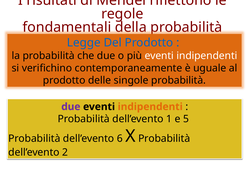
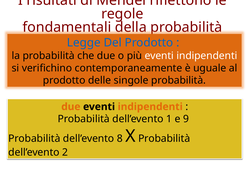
due colour: purple -> orange (71, 107)
5: 5 -> 9 (186, 119)
6: 6 -> 8 (120, 138)
